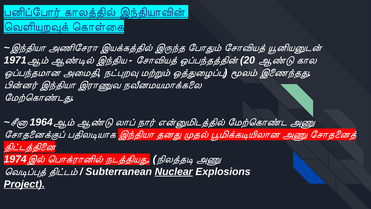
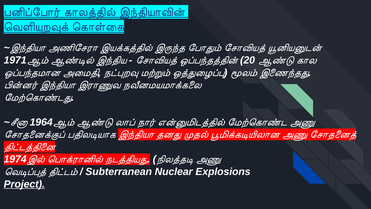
Nuclear underline: present -> none (174, 171)
